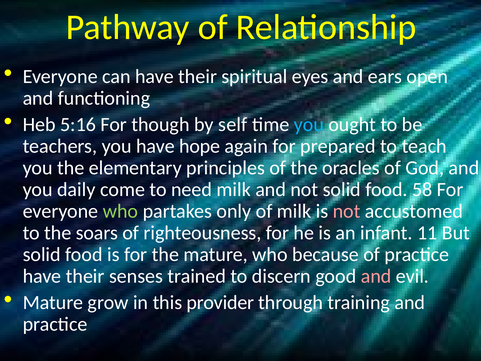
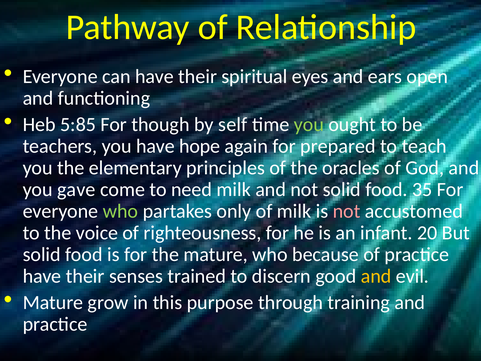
5:16: 5:16 -> 5:85 (78, 124)
you colour: light blue -> light green (309, 124)
daily: daily -> gave (76, 189)
58: 58 -> 35 (422, 189)
soars: soars -> voice (97, 233)
11: 11 -> 20 (427, 233)
and colour: pink -> yellow (376, 276)
provider: provider -> purpose (220, 302)
